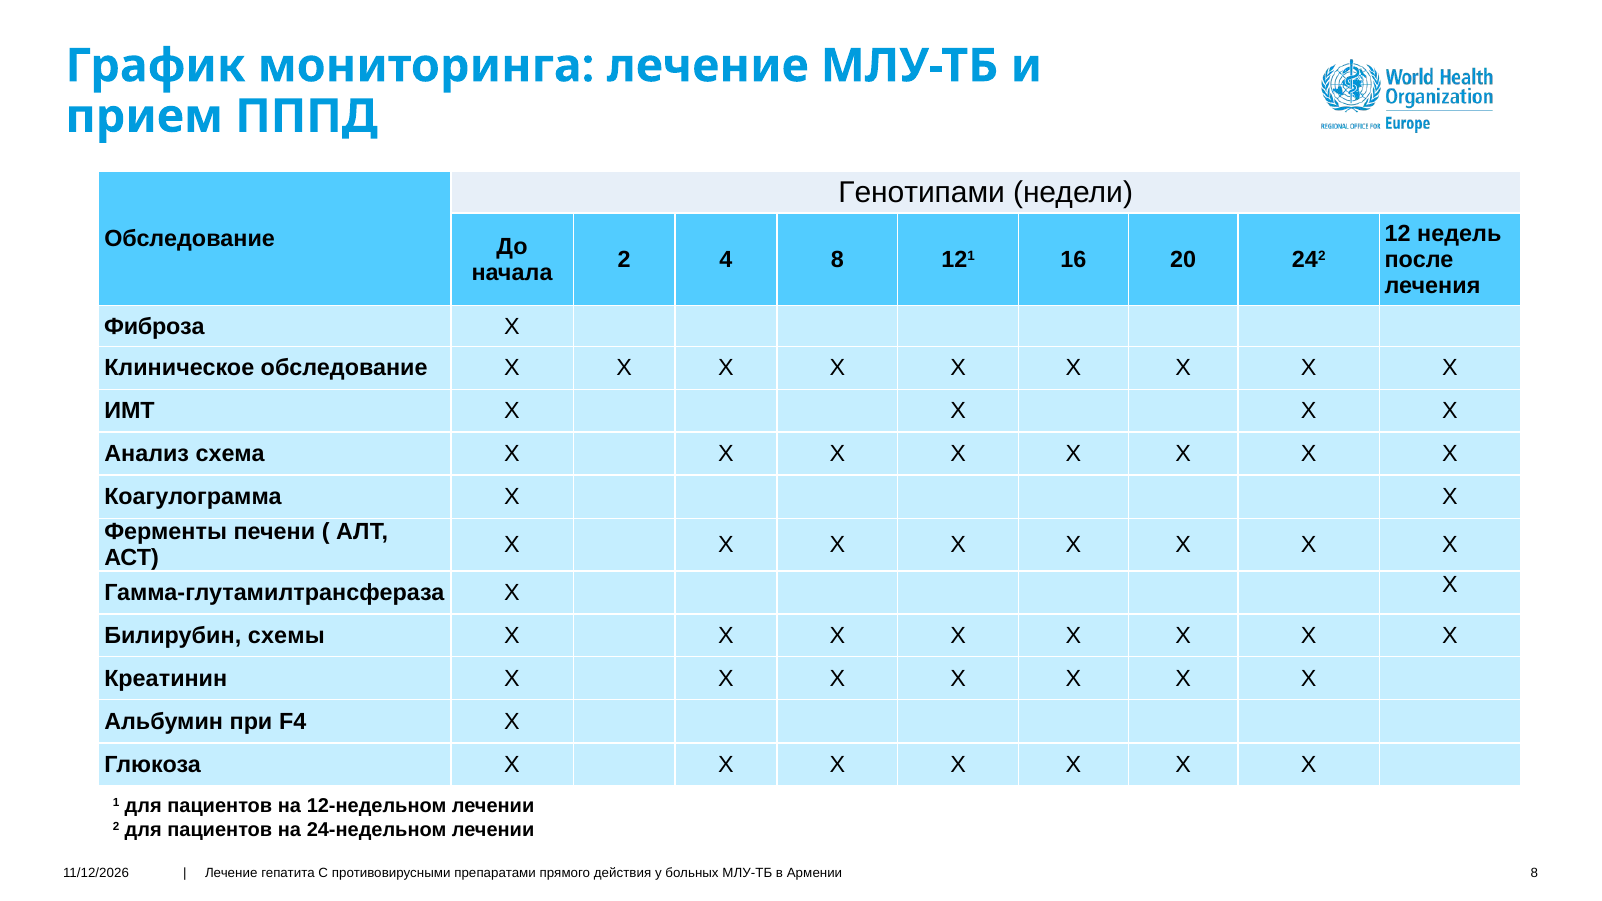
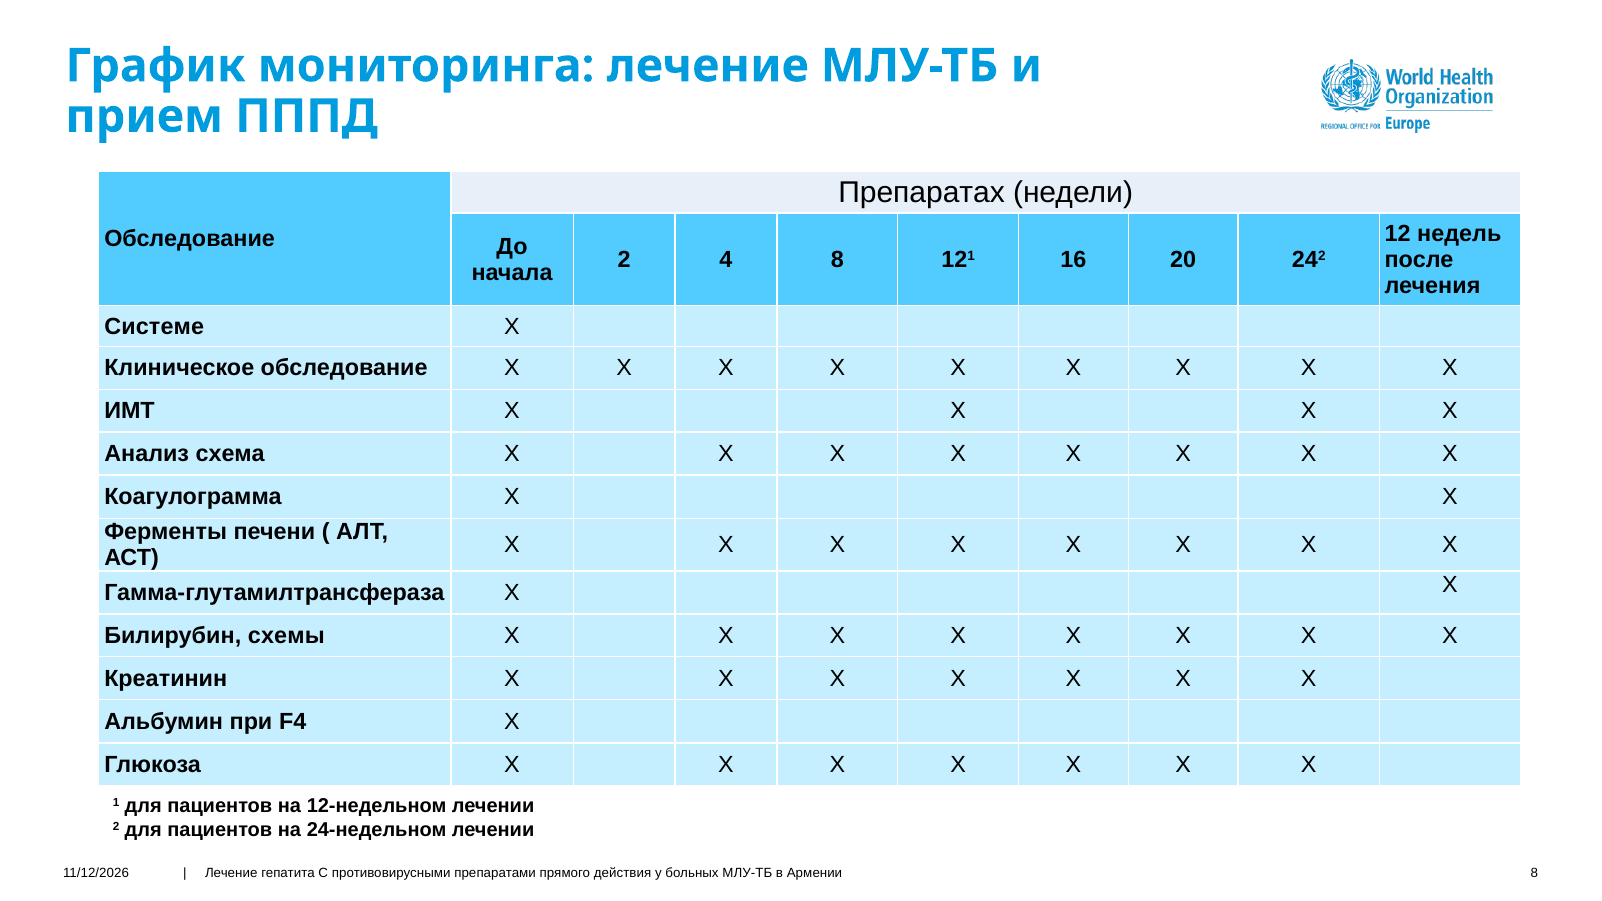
Генотипами: Генотипами -> Препаратах (922, 193)
Фиброза: Фиброза -> Системе (154, 326)
